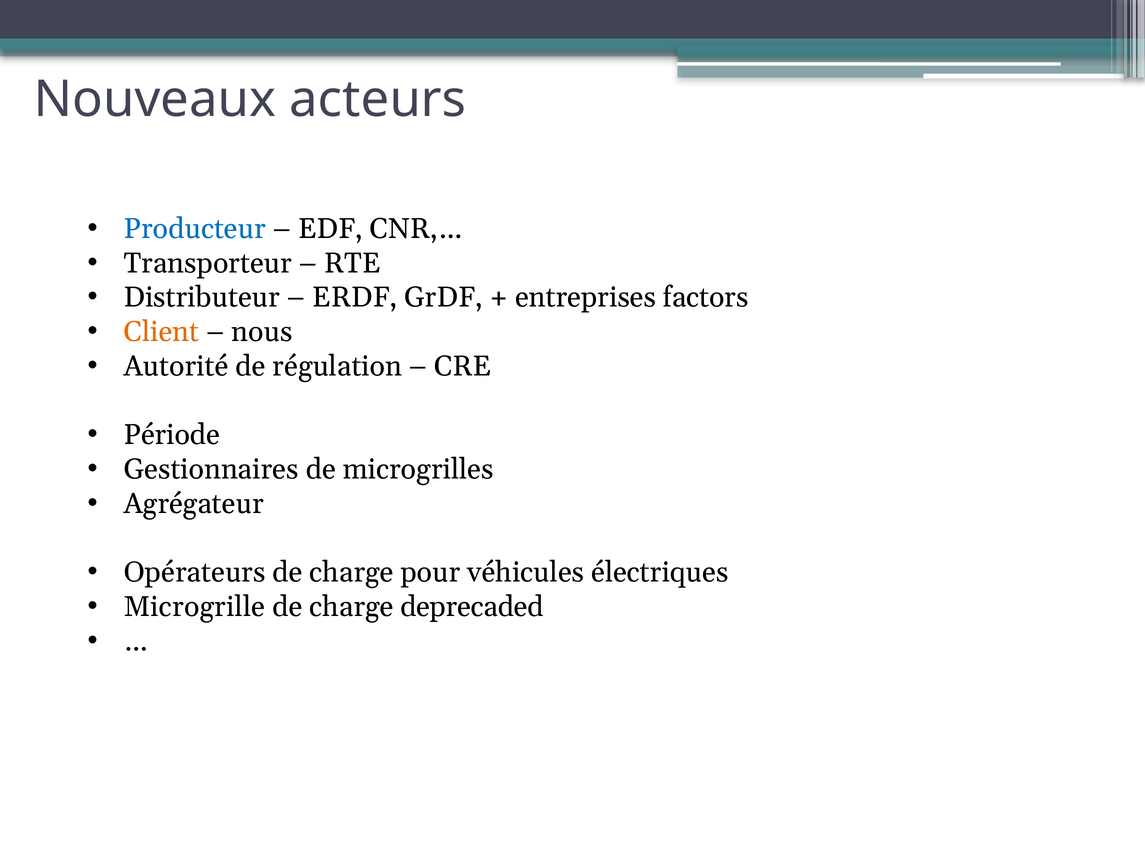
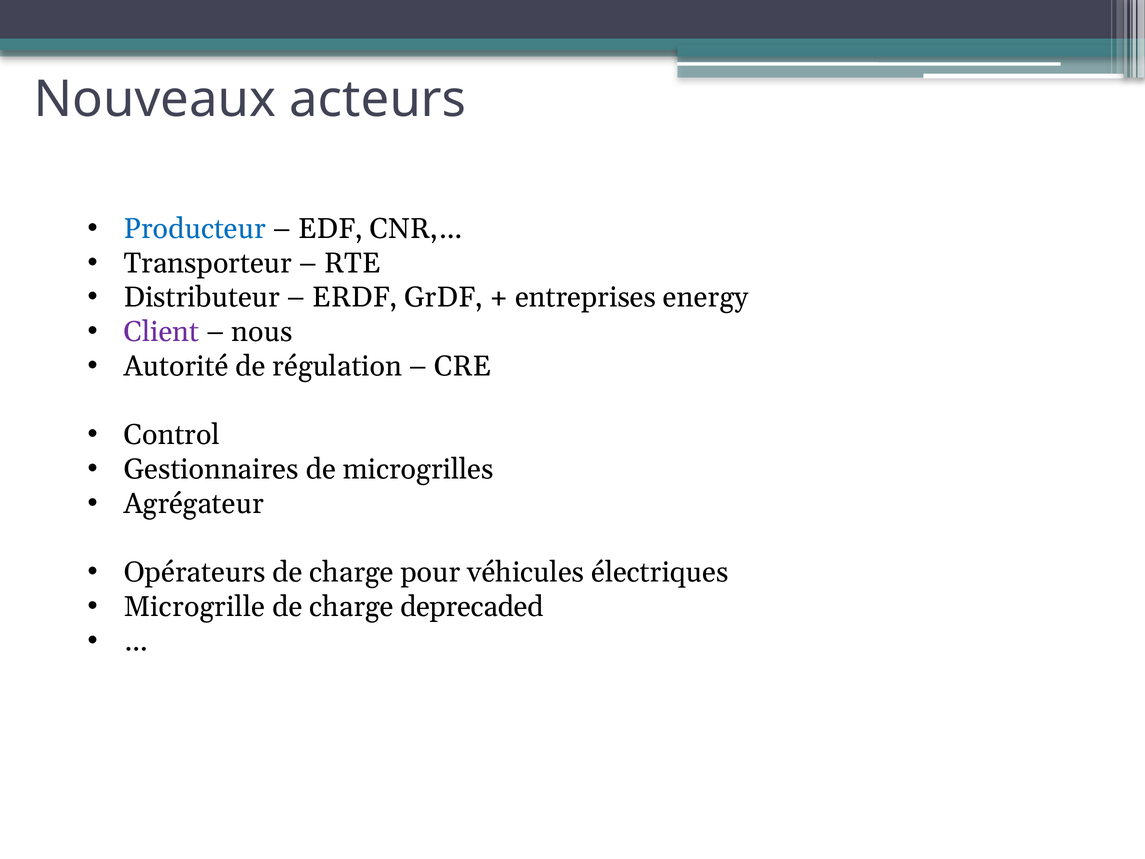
factors: factors -> energy (706, 297)
Client colour: orange -> purple (161, 332)
Période: Période -> Control (172, 435)
